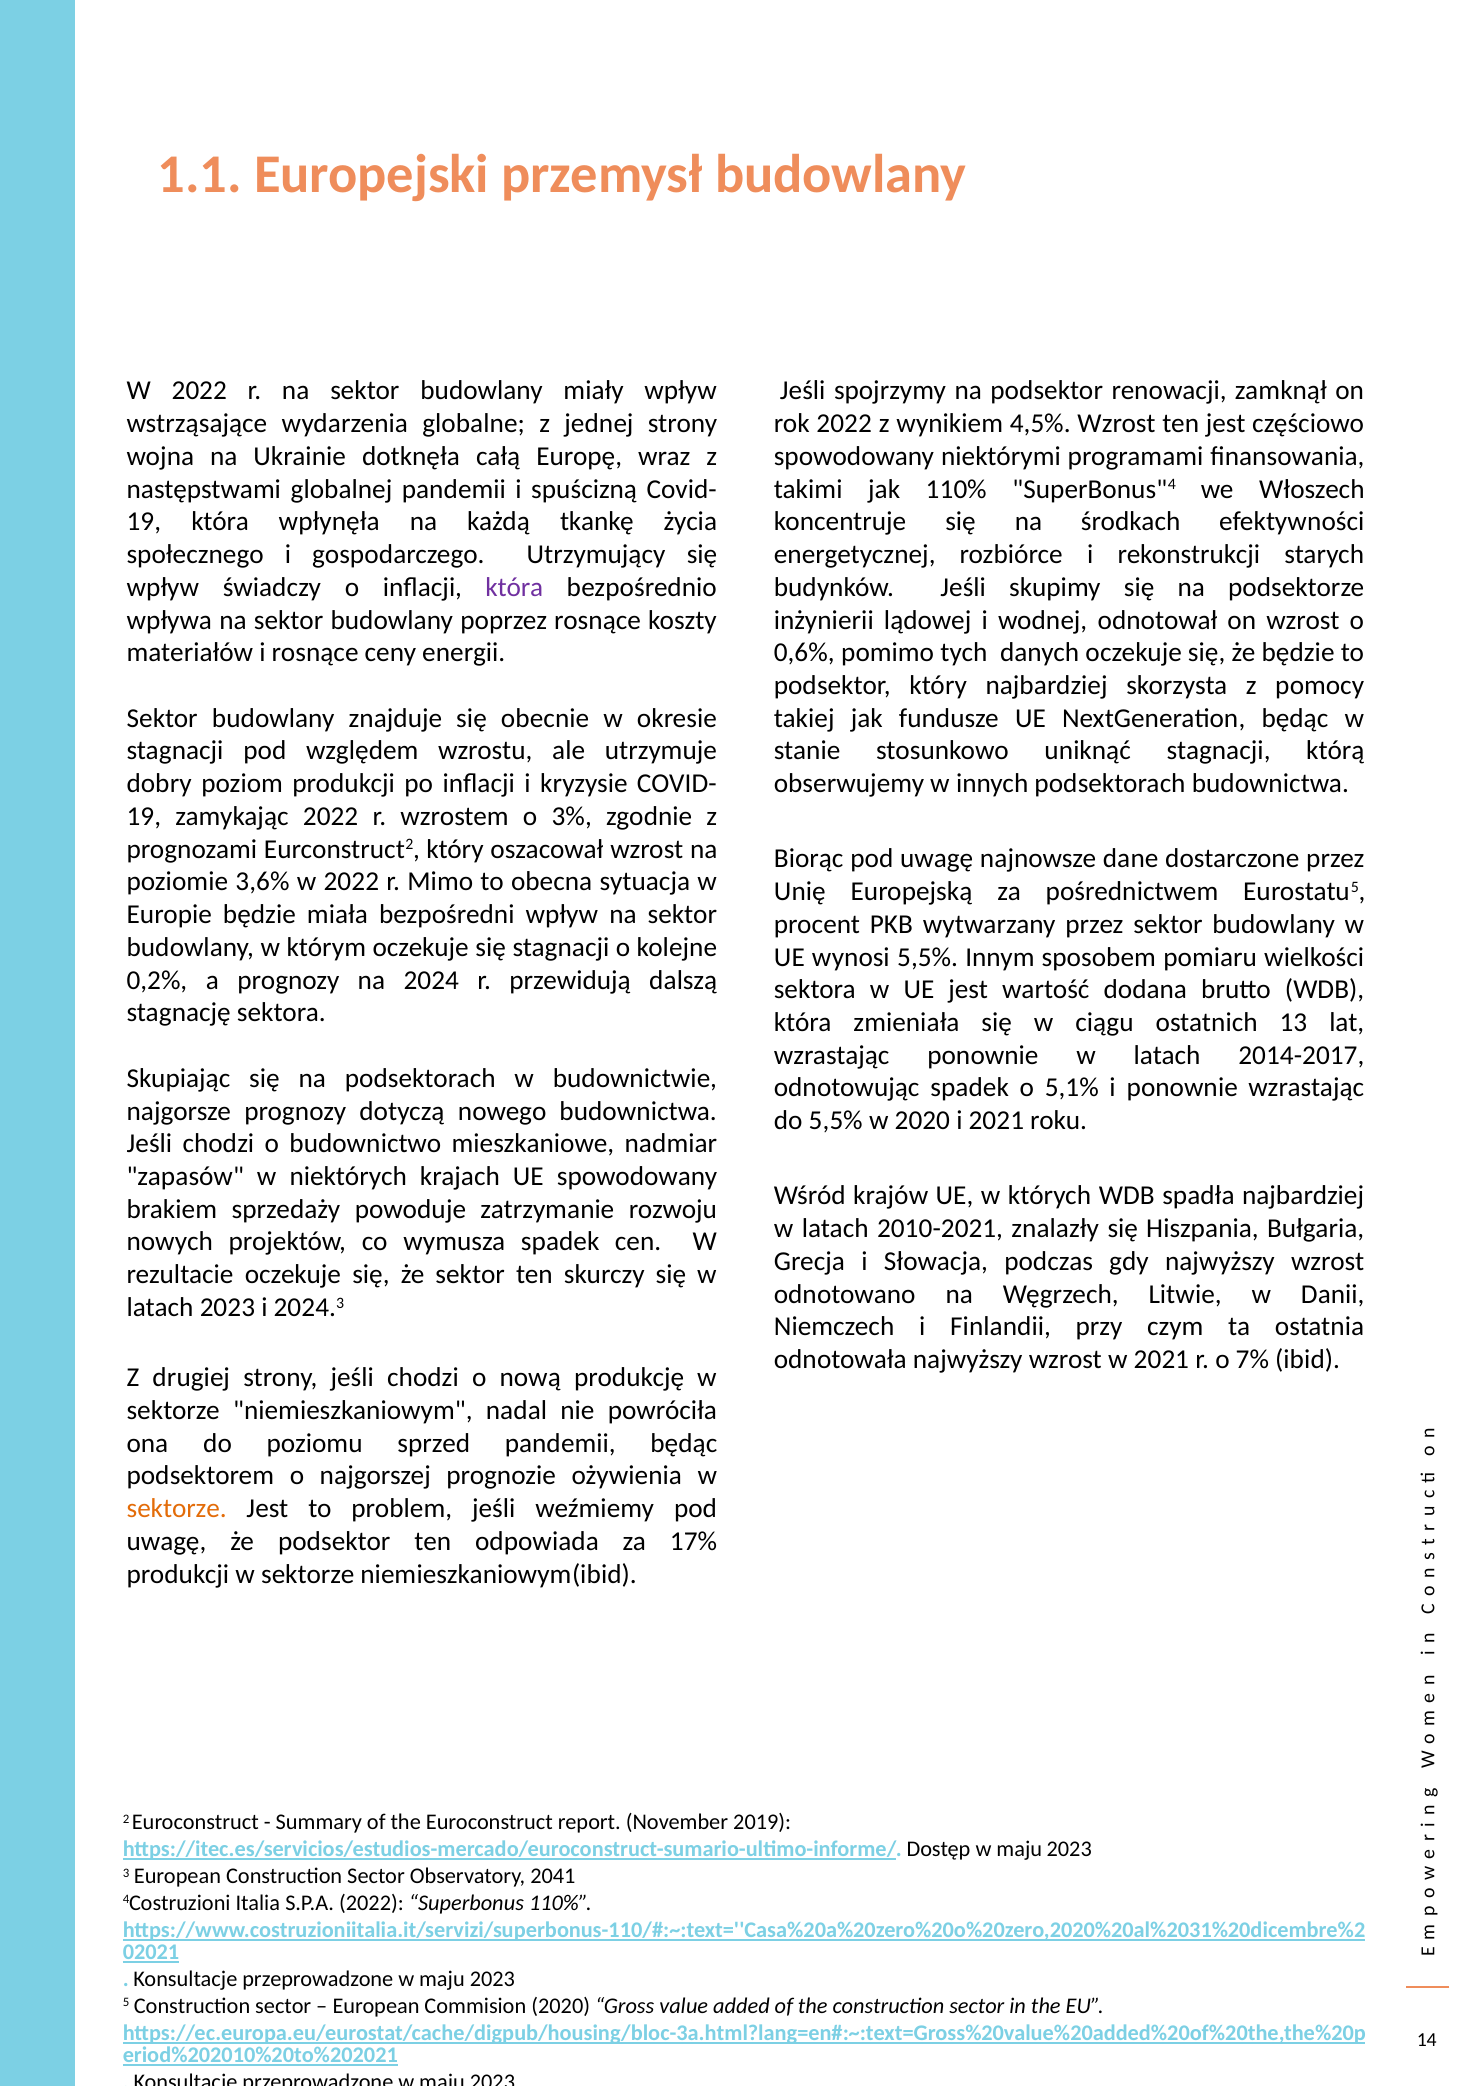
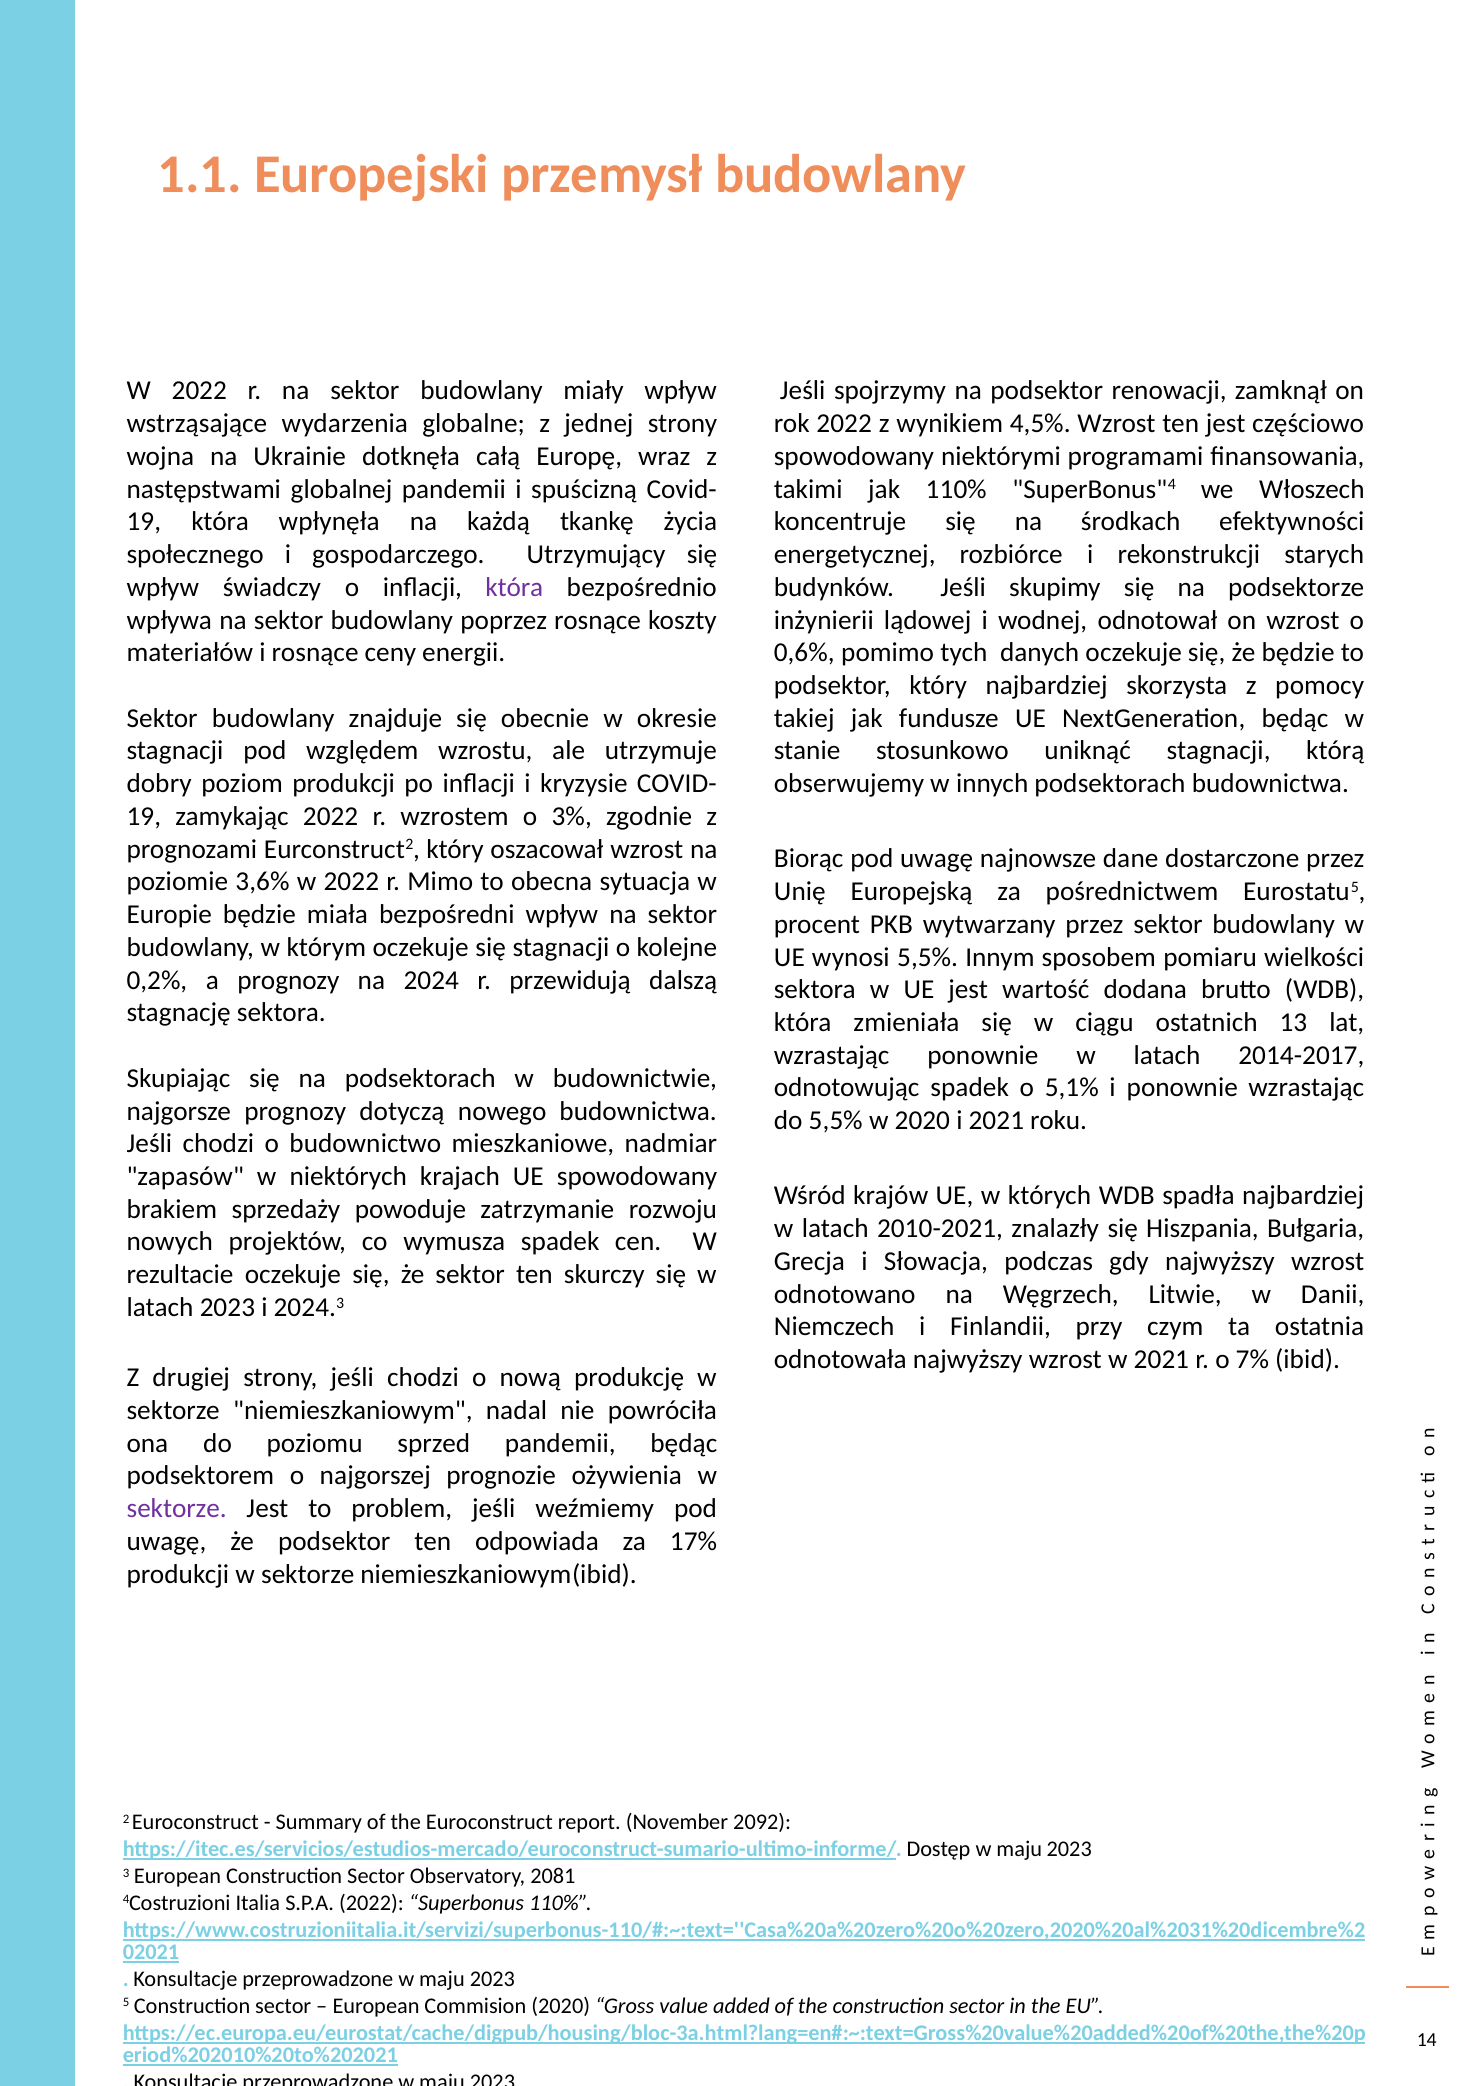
sektorze colour: orange -> purple (177, 1509)
2019: 2019 -> 2092 (762, 1823)
2041: 2041 -> 2081 (553, 1876)
